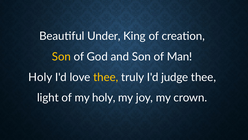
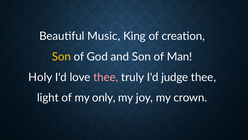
Under: Under -> Music (104, 36)
thee colour: yellow -> pink (106, 77)
my holy: holy -> only (104, 97)
